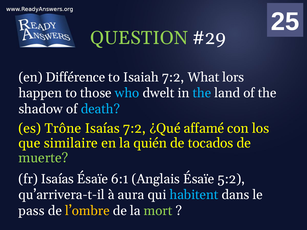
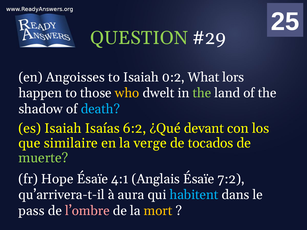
Différence: Différence -> Angoisses (75, 77)
Isaiah 7:2: 7:2 -> 0:2 (173, 77)
who colour: light blue -> yellow (127, 93)
the colour: light blue -> light green (202, 93)
es Trône: Trône -> Isaiah (63, 129)
Isaías 7:2: 7:2 -> 6:2 (135, 129)
affamé: affamé -> devant (204, 129)
quién: quién -> verge (150, 143)
fr Isaías: Isaías -> Hope (57, 179)
6:1: 6:1 -> 4:1 (120, 179)
5:2: 5:2 -> 7:2 (231, 179)
l’ombre colour: yellow -> pink (87, 211)
mort colour: light green -> yellow (158, 211)
